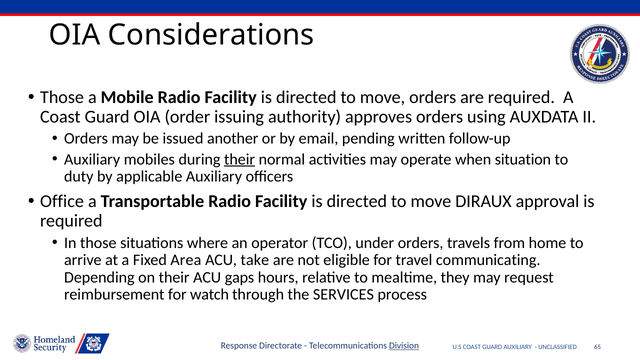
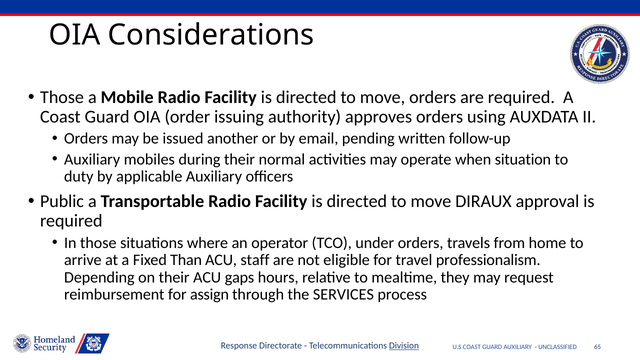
their underline: present -> none (240, 159)
Office: Office -> Public (62, 202)
Area: Area -> Than (186, 260)
take: take -> staff (255, 260)
communicating: communicating -> professionalism (488, 260)
watch: watch -> assign (209, 295)
